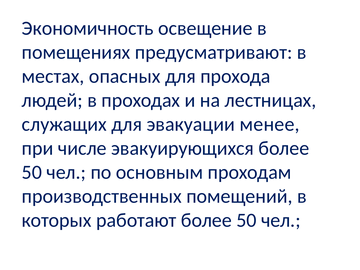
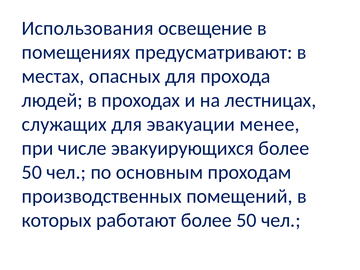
Экономичность: Экономичность -> Использования (88, 28)
